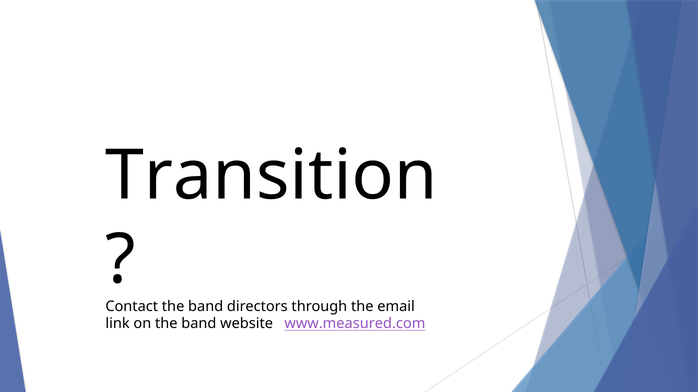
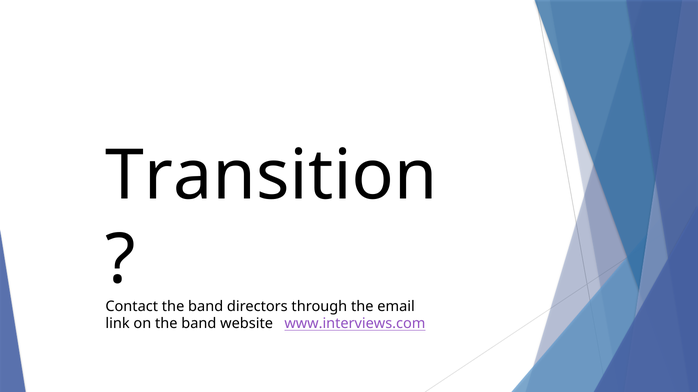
www.measured.com: www.measured.com -> www.interviews.com (355, 324)
